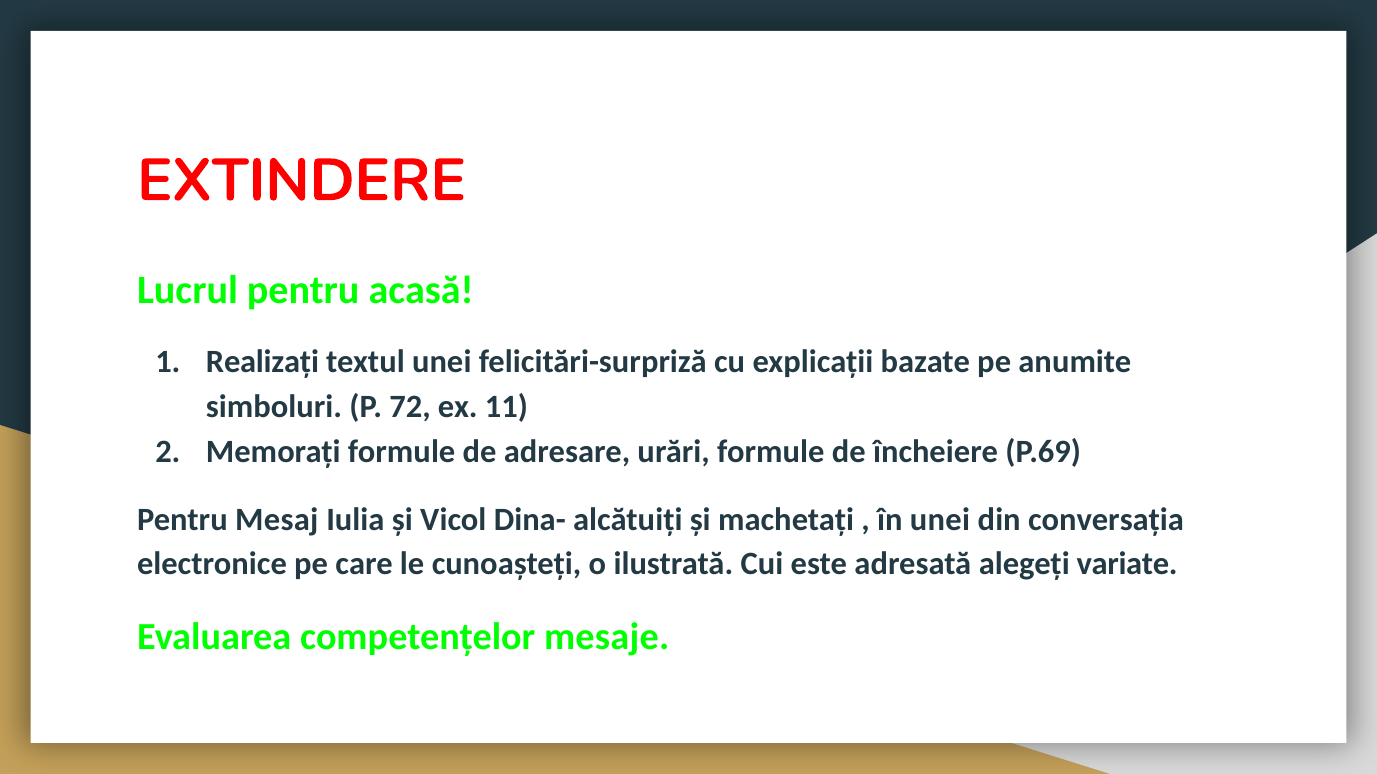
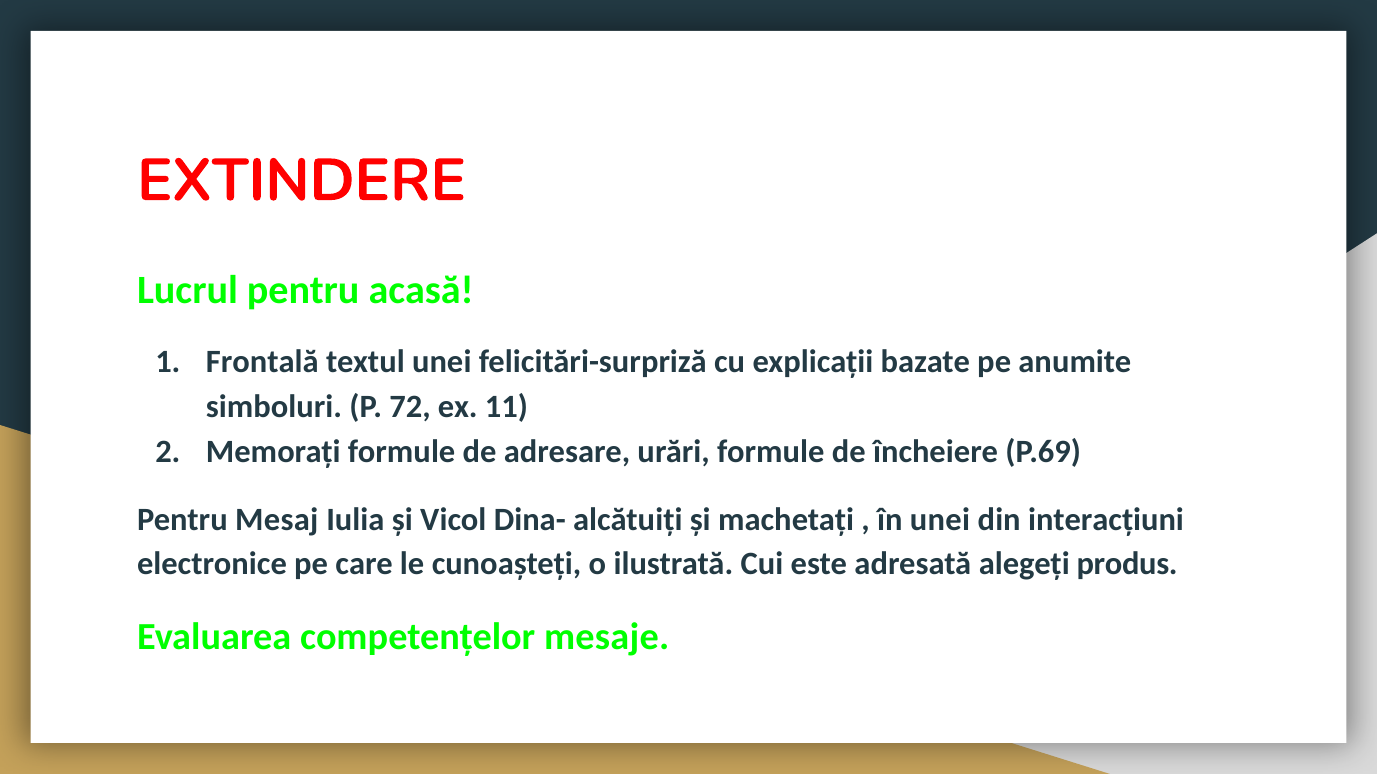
Realizați: Realizați -> Frontală (262, 362)
conversația: conversația -> interacțiuni (1106, 520)
variate: variate -> produs (1127, 565)
